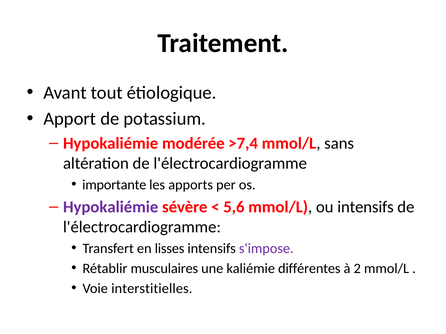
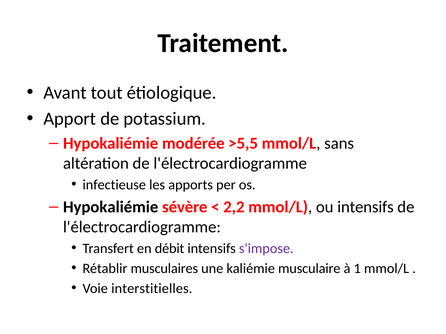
>7,4: >7,4 -> >5,5 (243, 144)
importante: importante -> infectieuse (114, 185)
Hypokaliémie colour: purple -> black (111, 207)
5,6: 5,6 -> 2,2 (234, 207)
lisses: lisses -> débit (170, 249)
différentes: différentes -> musculaire (309, 269)
2: 2 -> 1 (357, 269)
